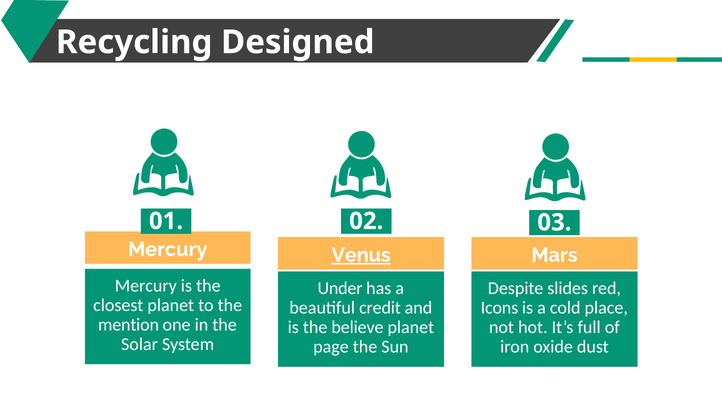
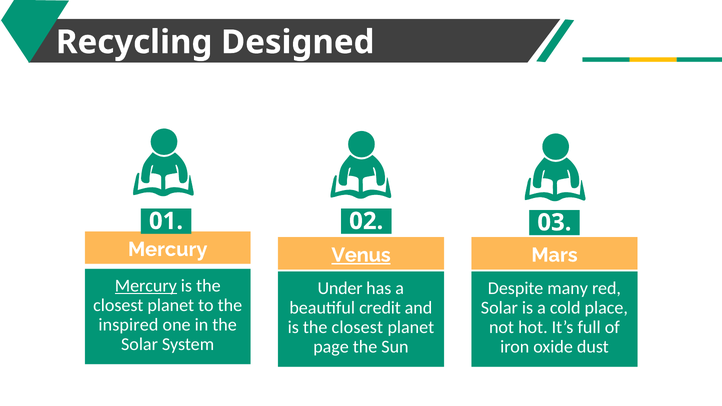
Mercury underline: none -> present (146, 286)
slides: slides -> many (568, 288)
Icons: Icons -> Solar (499, 308)
mention: mention -> inspired (128, 325)
believe: believe -> closest (357, 327)
